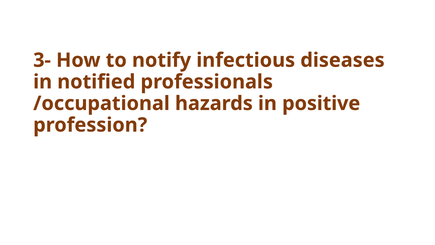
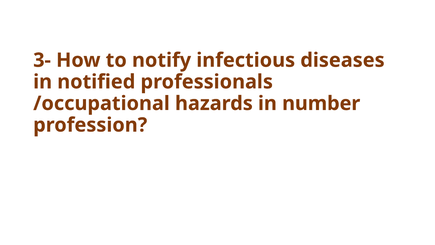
positive: positive -> number (321, 103)
